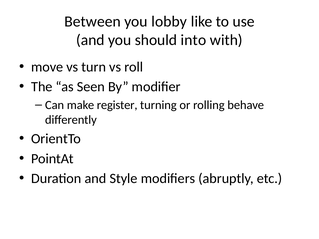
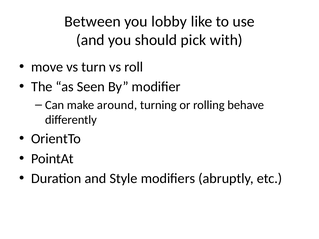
into: into -> pick (193, 40)
register: register -> around (117, 105)
